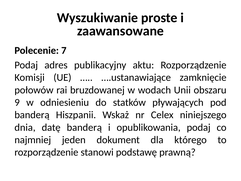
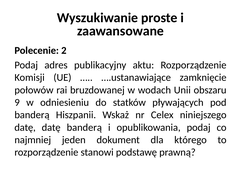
7: 7 -> 2 (64, 50)
dnia: dnia -> datę (25, 127)
